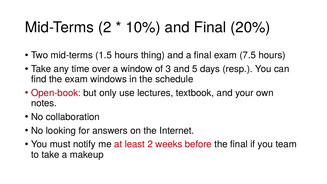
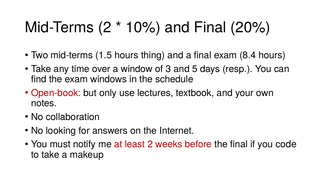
7.5: 7.5 -> 8.4 (248, 55)
team: team -> code (286, 144)
